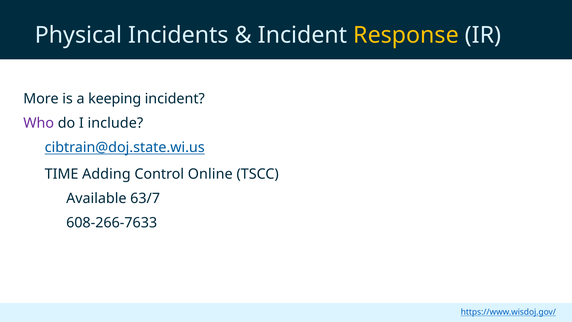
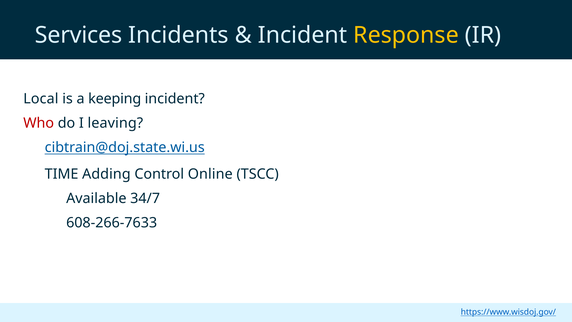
Physical: Physical -> Services (79, 35)
More: More -> Local (41, 99)
Who colour: purple -> red (39, 123)
include: include -> leaving (115, 123)
63/7: 63/7 -> 34/7 (145, 198)
